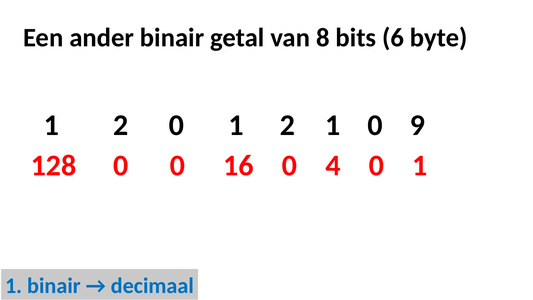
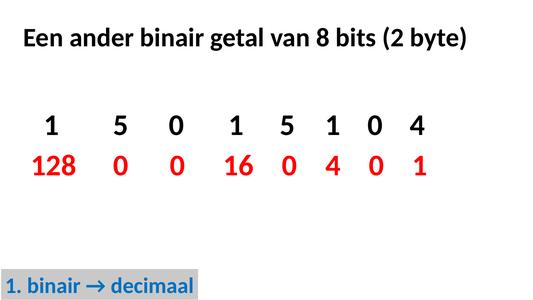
6: 6 -> 2 (393, 38)
2: 2 -> 5 (121, 125)
0 1 2: 2 -> 5 (288, 125)
9: 9 -> 4 (417, 125)
